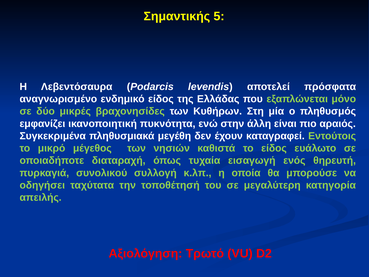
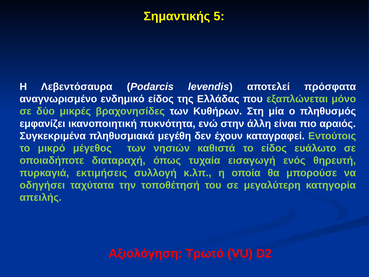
συνολικού: συνολικού -> εκτιμήσεις (102, 173)
